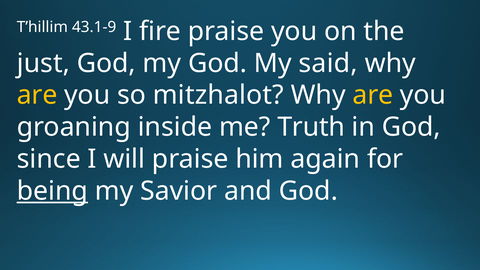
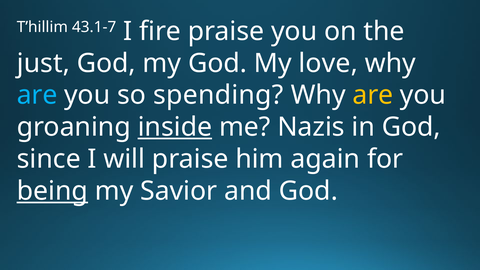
43.1-9: 43.1-9 -> 43.1-7 (94, 27)
said: said -> love (328, 63)
are colour: yellow -> light blue (37, 95)
mitzhalot: mitzhalot -> spending (218, 95)
inside underline: none -> present (175, 127)
Truth: Truth -> Nazis (311, 127)
